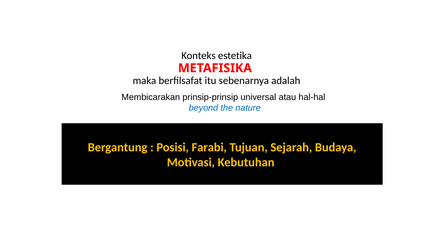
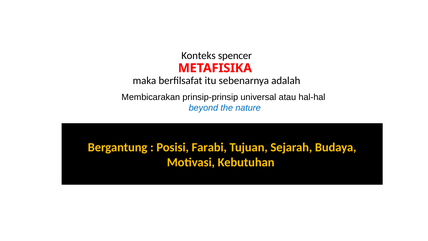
estetika: estetika -> spencer (235, 56)
